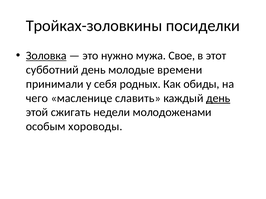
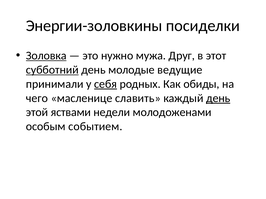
Тройках-золовкины: Тройках-золовкины -> Энергии-золовкины (94, 26)
Свое: Свое -> Друг (182, 56)
субботний underline: none -> present (52, 70)
времени: времени -> ведущие (180, 70)
себя underline: none -> present (106, 84)
сжигать: сжигать -> яствами (71, 113)
хороводы: хороводы -> событием (95, 127)
